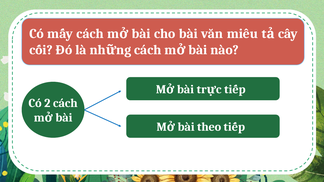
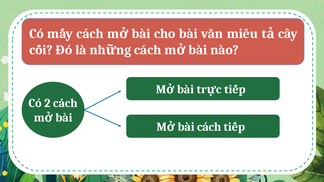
bài theo: theo -> cách (209, 127)
